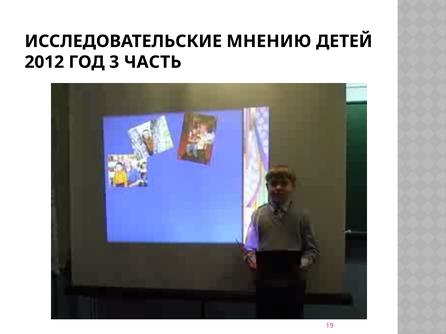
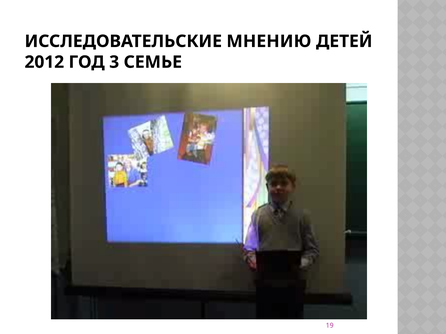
ЧАСТЬ: ЧАСТЬ -> СЕМЬЕ (153, 62)
